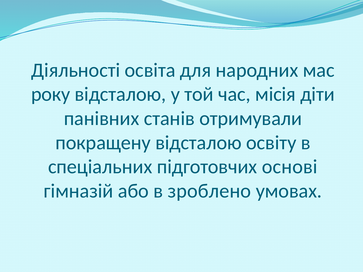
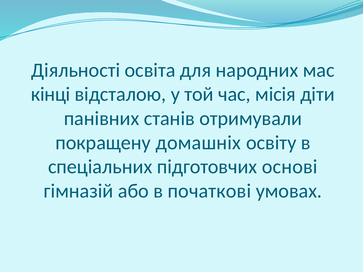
року: року -> кінці (51, 94)
покращену відсталою: відсталою -> домашніх (198, 143)
зроблено: зроблено -> початкові (209, 191)
